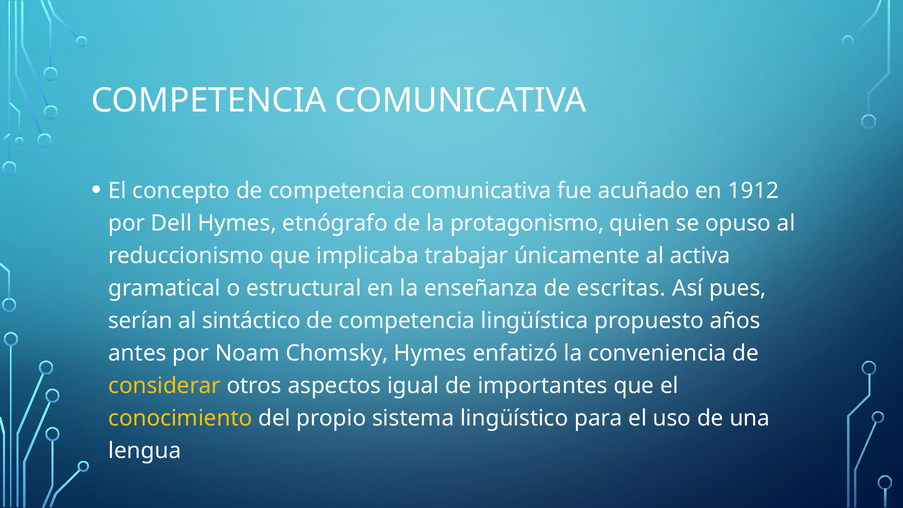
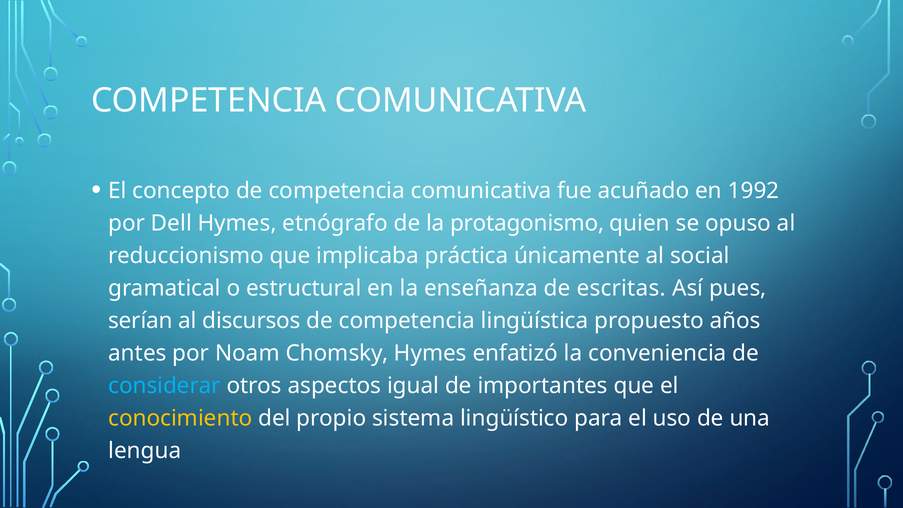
1912: 1912 -> 1992 (754, 191)
trabajar: trabajar -> práctica (467, 256)
activa: activa -> social (700, 256)
sintáctico: sintáctico -> discursos (252, 321)
considerar colour: yellow -> light blue (165, 386)
